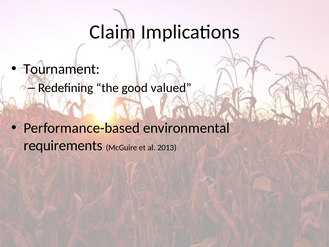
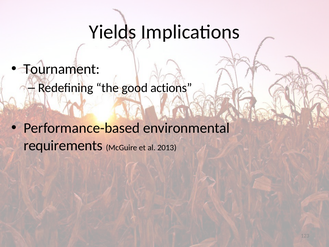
Claim: Claim -> Yields (113, 32)
valued: valued -> actions (171, 88)
